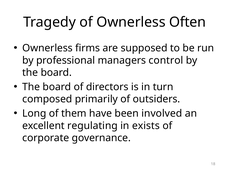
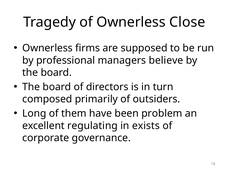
Often: Often -> Close (187, 22)
control: control -> believe (166, 60)
involved: involved -> problem (162, 113)
